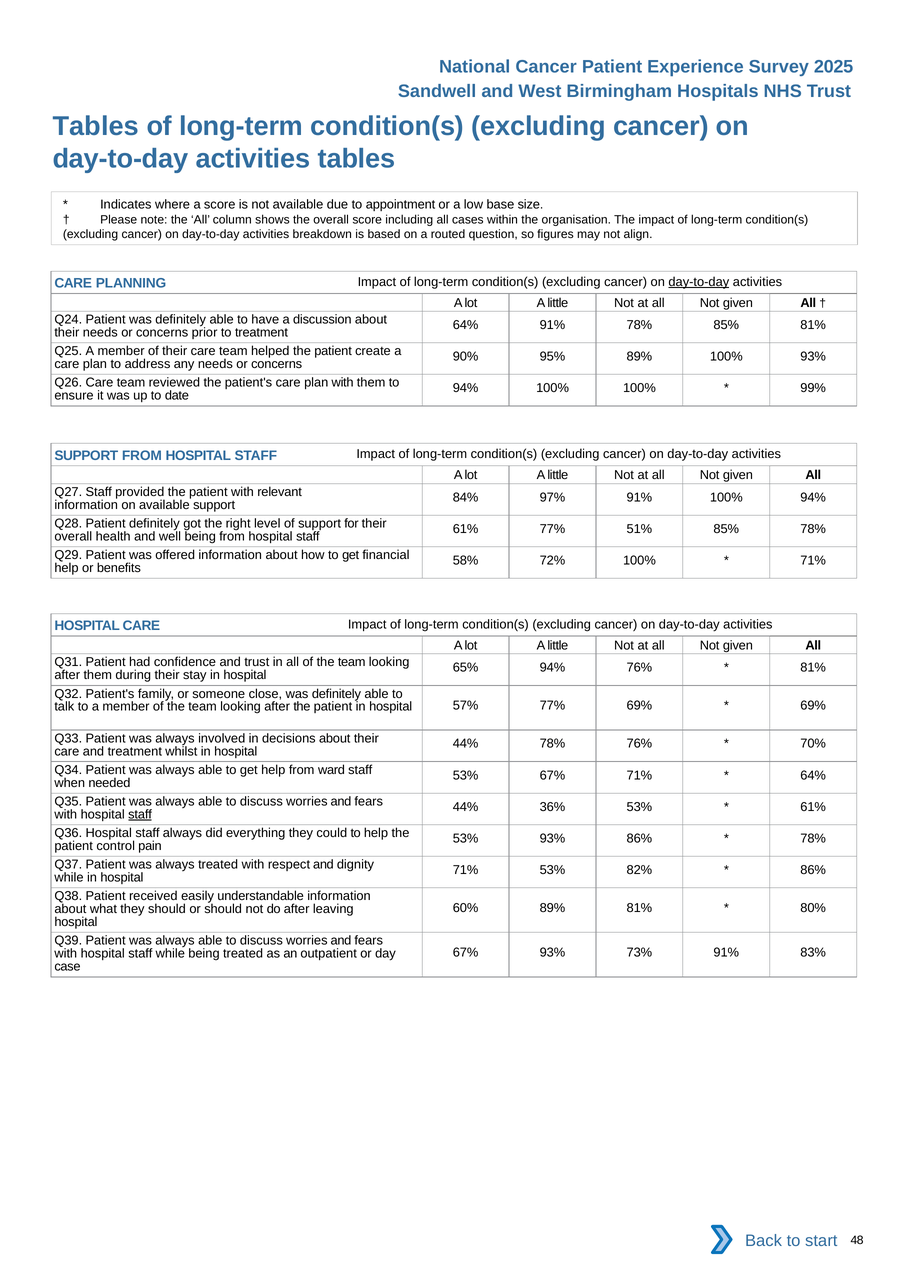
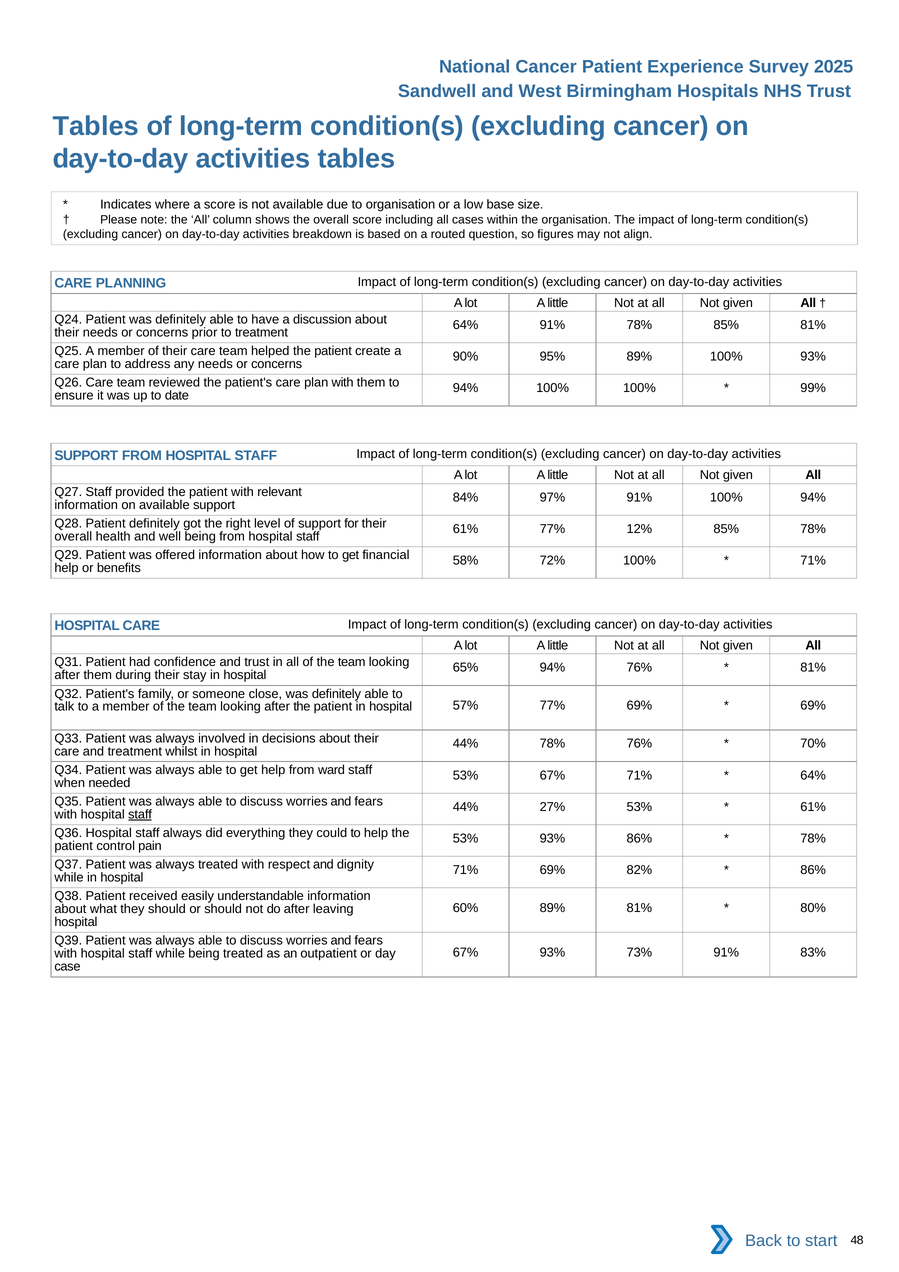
to appointment: appointment -> organisation (400, 205)
day-to-day underline: present -> none (699, 282)
51%: 51% -> 12% (639, 529)
36%: 36% -> 27% (552, 807)
71% 53%: 53% -> 69% (552, 870)
